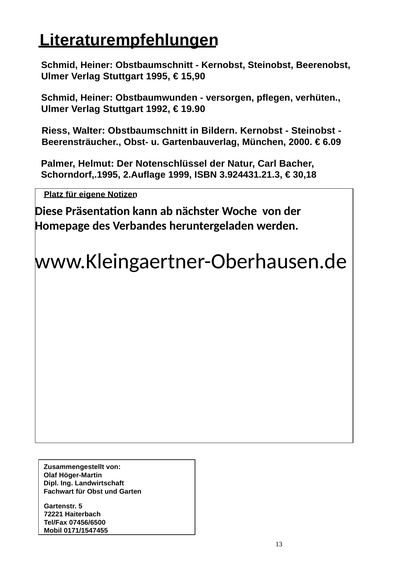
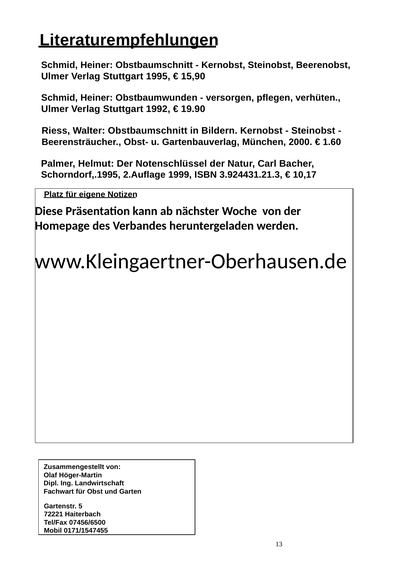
6.09: 6.09 -> 1.60 (332, 142)
30,18: 30,18 -> 10,17 (305, 175)
